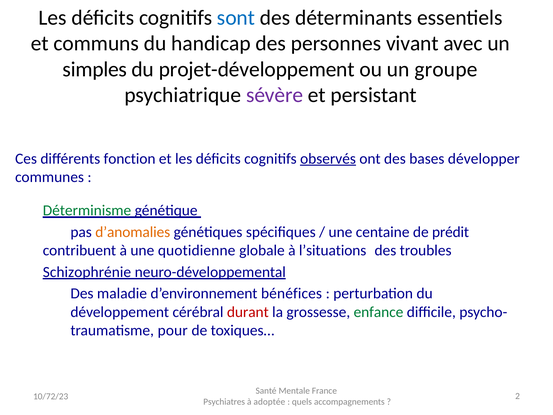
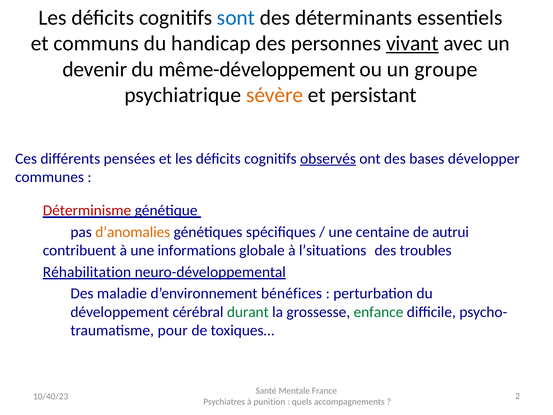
vivant underline: none -> present (412, 43)
simples: simples -> devenir (95, 69)
projet-développement: projet-développement -> même-développement (257, 69)
sévère colour: purple -> orange (275, 95)
fonction: fonction -> pensées (129, 159)
Déterminisme colour: green -> red (87, 210)
prédit: prédit -> autrui (451, 232)
quotidienne: quotidienne -> informations (197, 250)
Schizophrénie: Schizophrénie -> Réhabilitation (87, 272)
durant colour: red -> green (248, 312)
10/72/23: 10/72/23 -> 10/40/23 (51, 396)
adoptée: adoptée -> punition (269, 402)
